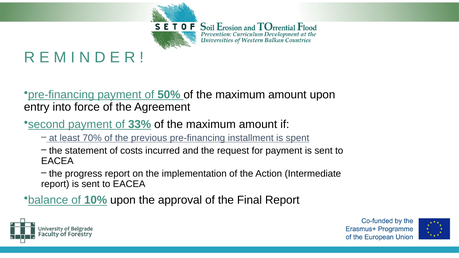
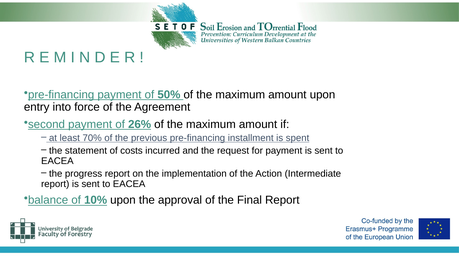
33%: 33% -> 26% (140, 124)
